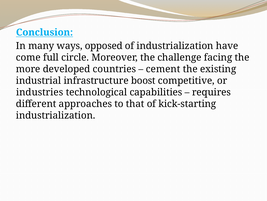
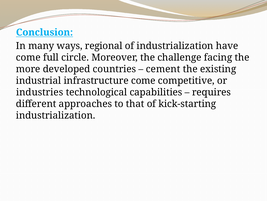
opposed: opposed -> regional (104, 46)
infrastructure boost: boost -> come (143, 80)
